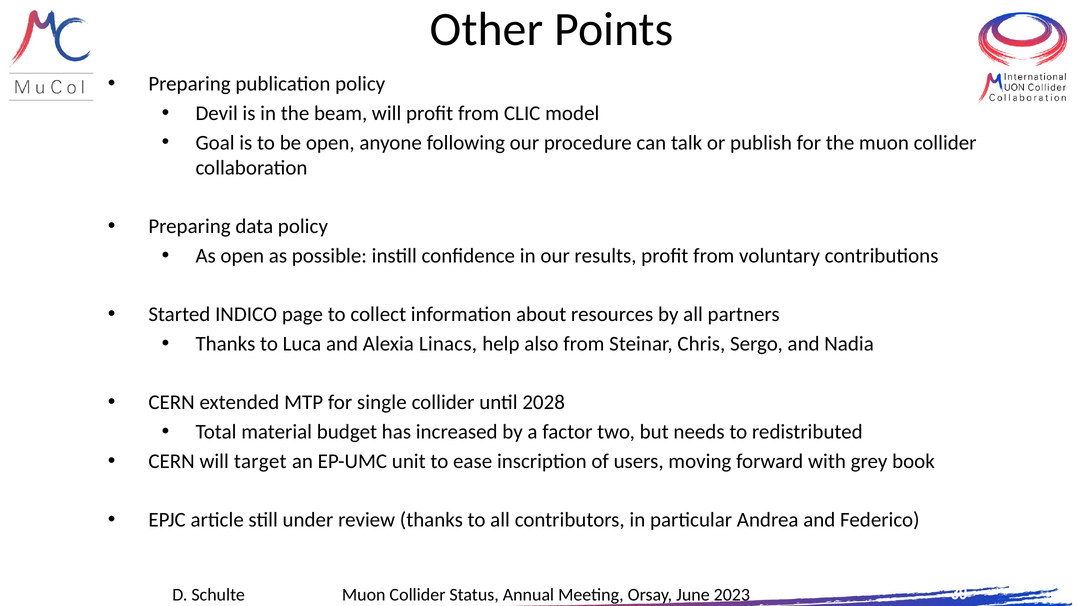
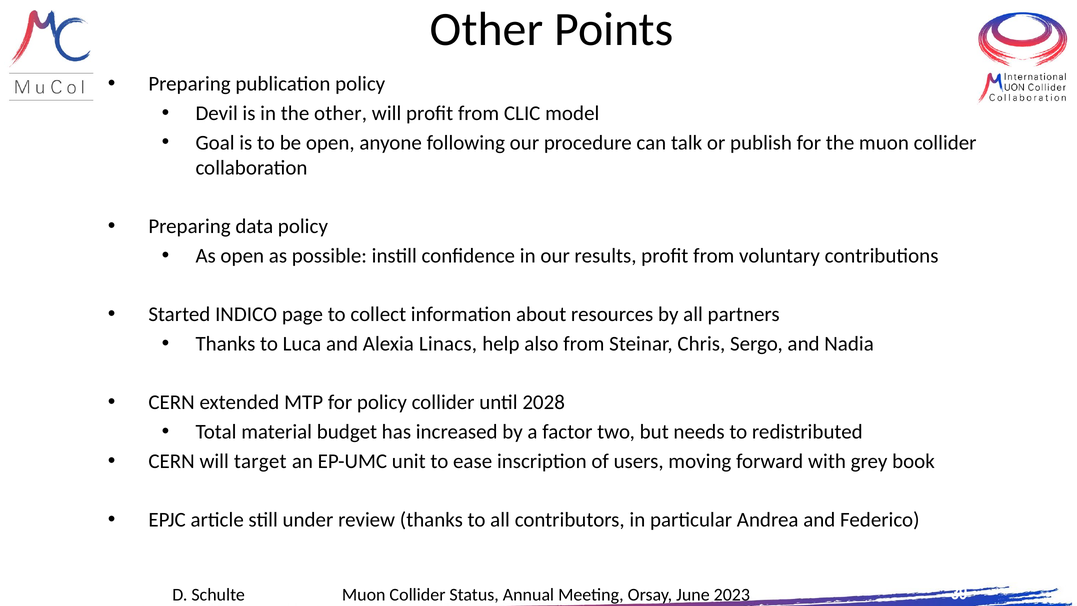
the beam: beam -> other (341, 113)
for single: single -> policy (382, 402)
